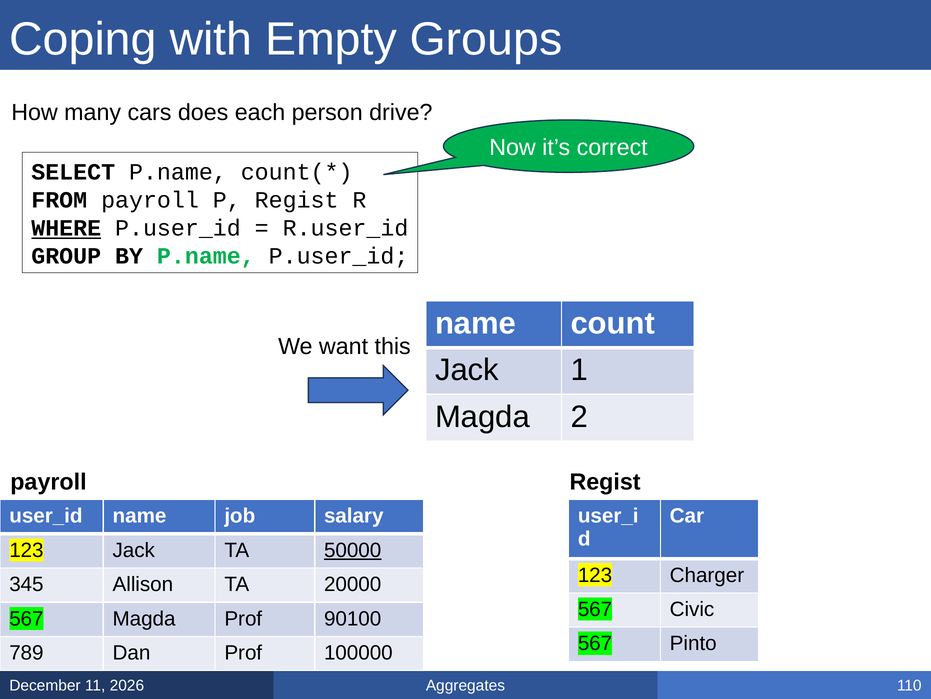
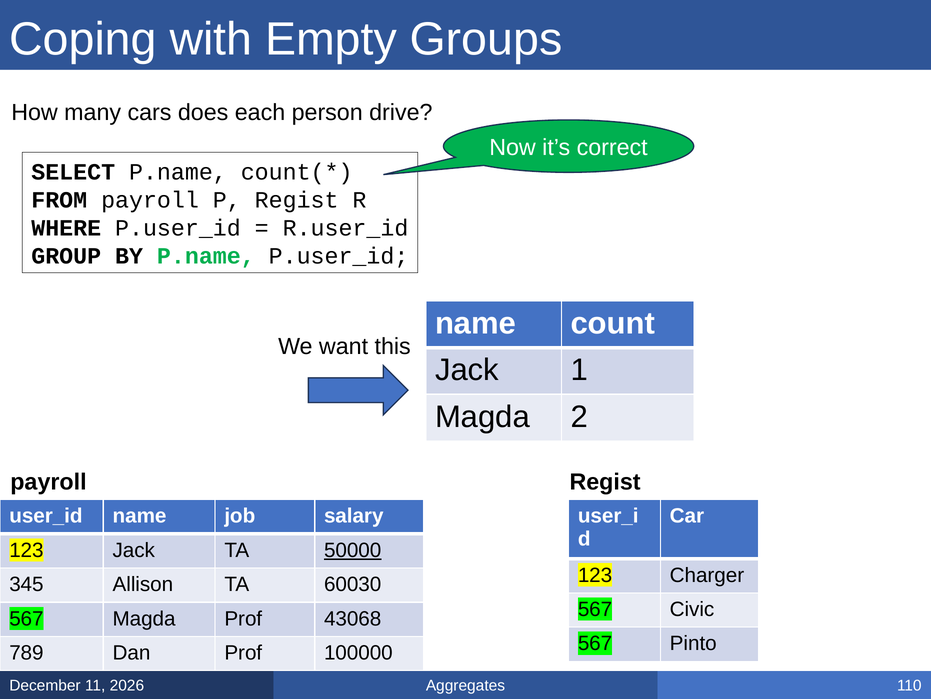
WHERE underline: present -> none (66, 228)
20000: 20000 -> 60030 (353, 584)
90100: 90100 -> 43068 (353, 618)
